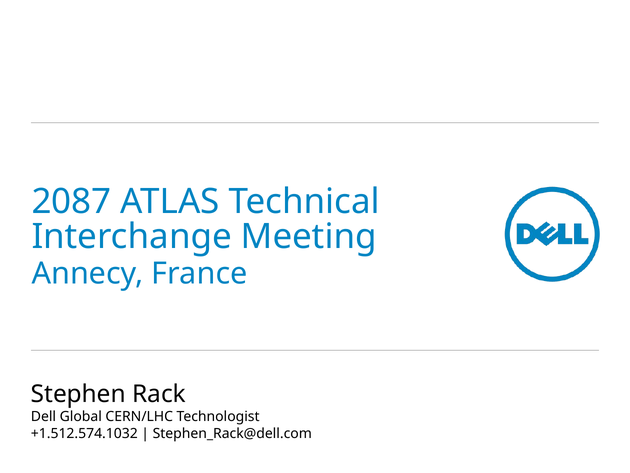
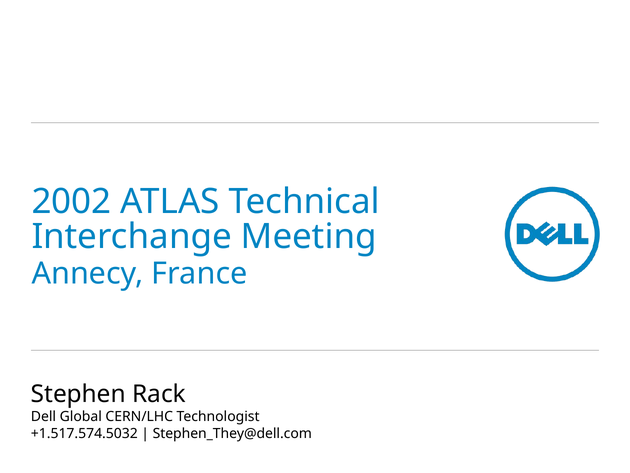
2087: 2087 -> 2002 (71, 201)
+1.512.574.1032: +1.512.574.1032 -> +1.517.574.5032 (84, 433)
Stephen_Rack@dell.com: Stephen_Rack@dell.com -> Stephen_They@dell.com (232, 433)
